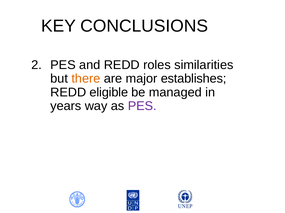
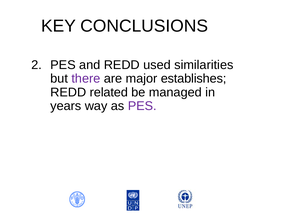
roles: roles -> used (157, 65)
there colour: orange -> purple (86, 79)
eligible: eligible -> related (109, 93)
